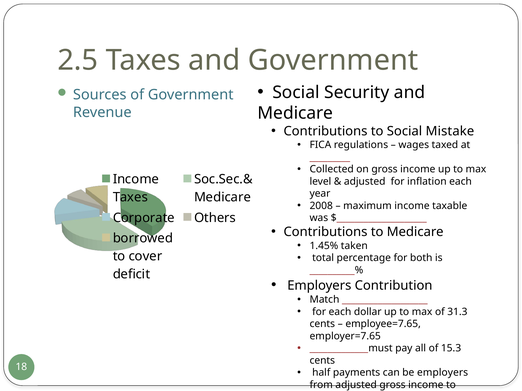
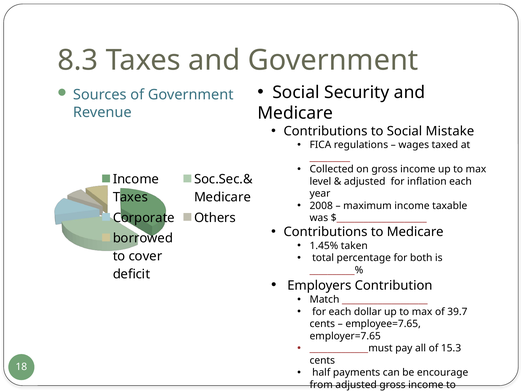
2.5: 2.5 -> 8.3 (78, 60)
31.3: 31.3 -> 39.7 (457, 312)
be employers: employers -> encourage (443, 373)
